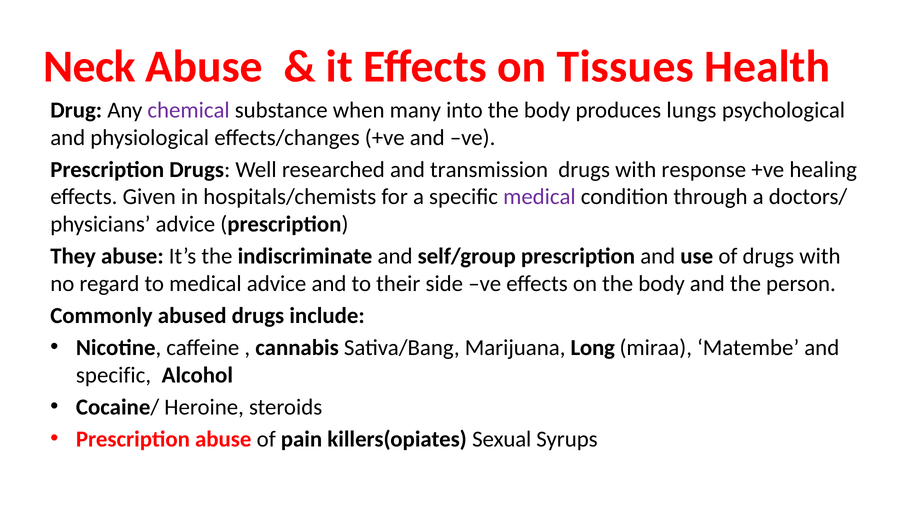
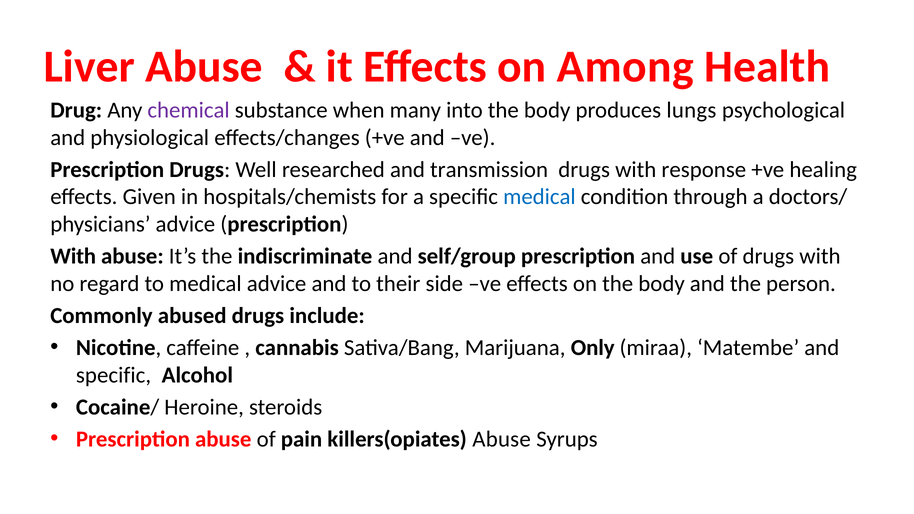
Neck: Neck -> Liver (89, 67)
Tissues: Tissues -> Among (625, 67)
medical colour: purple -> blue (539, 197)
They: They -> With (73, 256)
Long: Long -> Only (593, 348)
killers(opiates Sexual: Sexual -> Abuse (502, 439)
